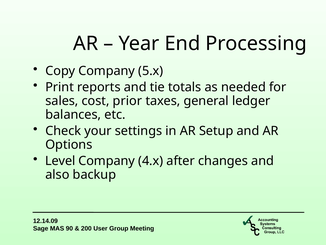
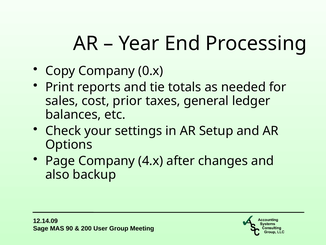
5.x: 5.x -> 0.x (151, 71)
Level: Level -> Page (60, 161)
